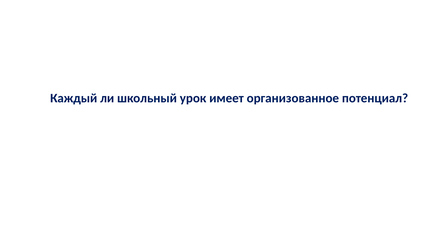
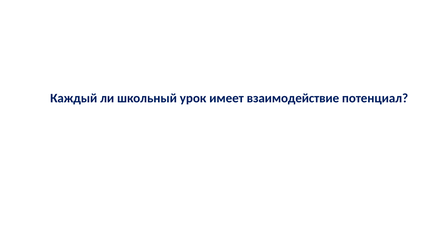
организованное: организованное -> взаимодействие (293, 98)
